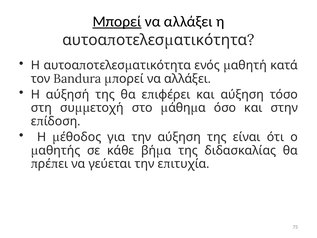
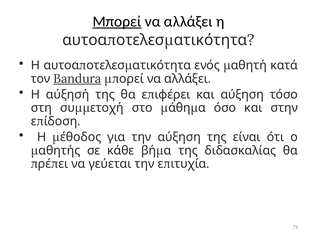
Bandura underline: none -> present (77, 79)
